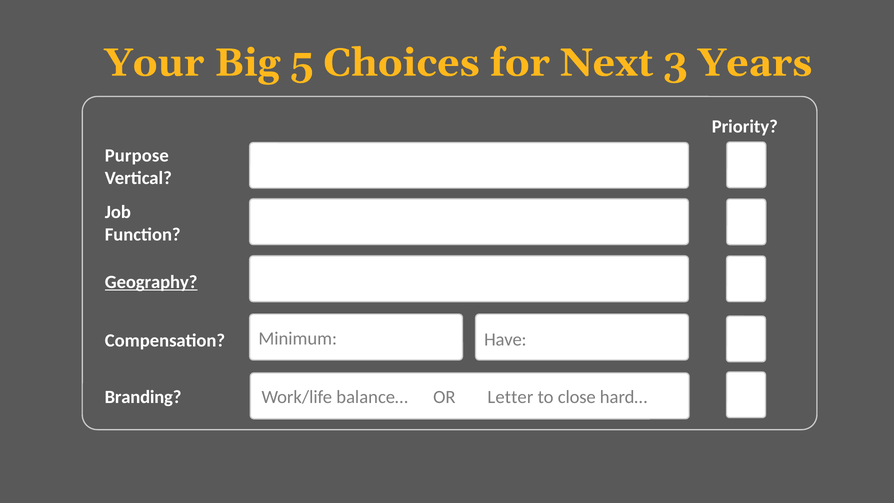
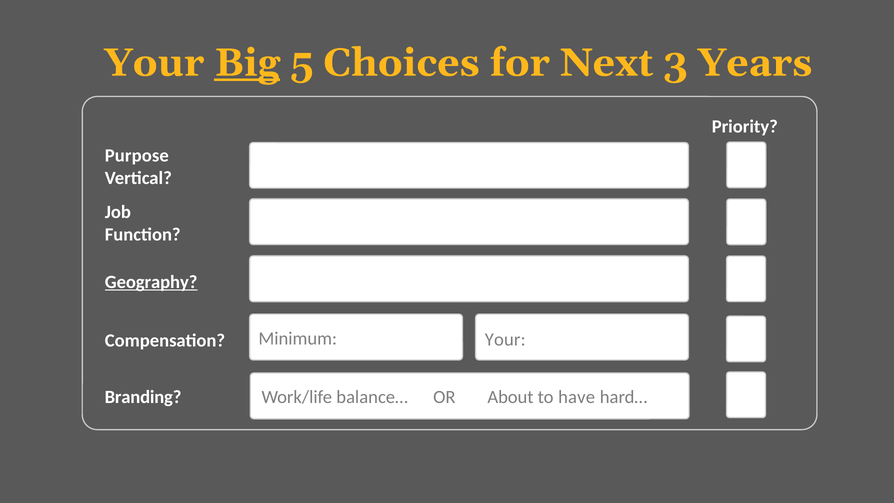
Big underline: none -> present (247, 63)
Minimum Have: Have -> Your (505, 340)
Letter: Letter -> About (511, 397)
close: close -> have (577, 397)
